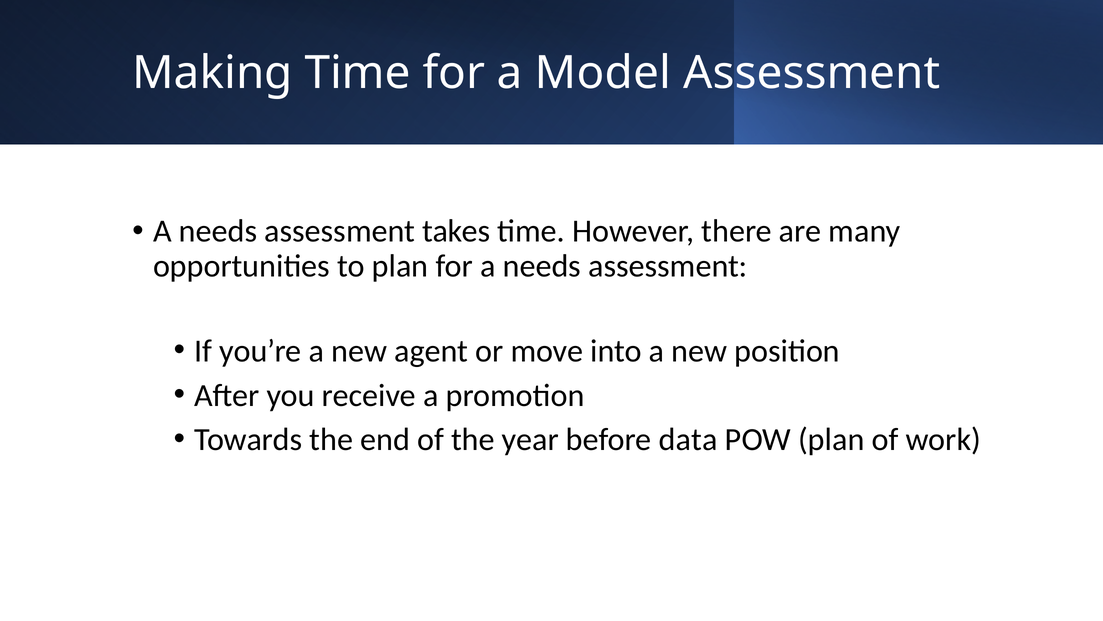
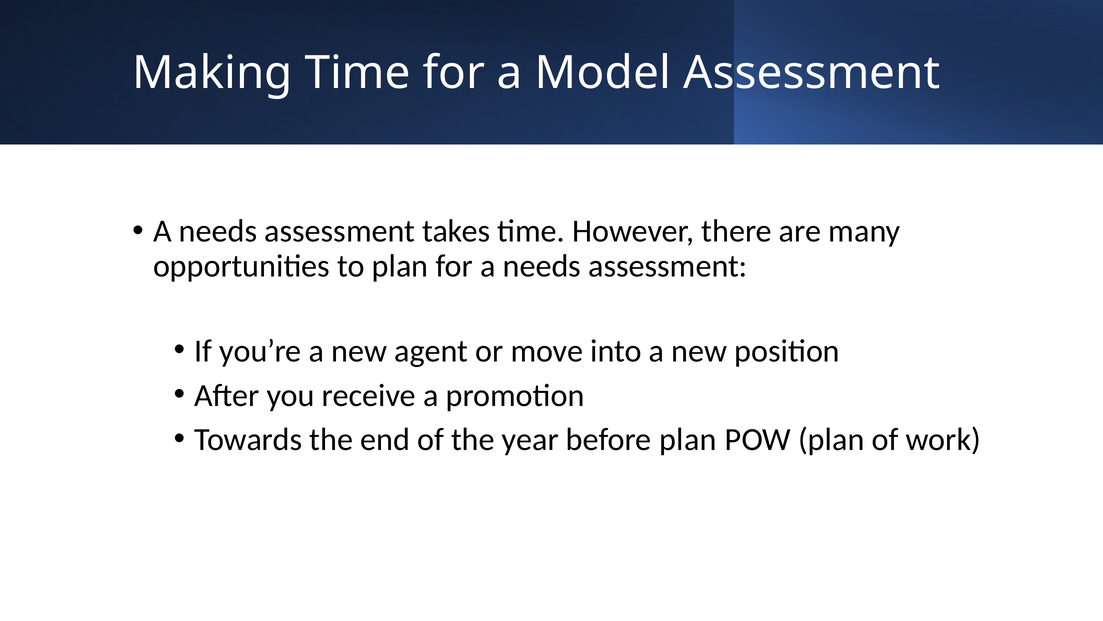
before data: data -> plan (688, 439)
